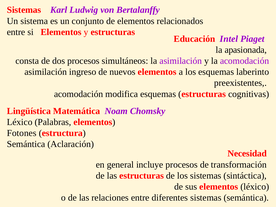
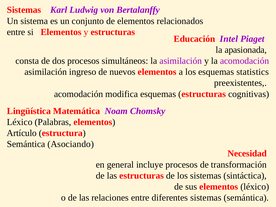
laberinto: laberinto -> statistics (253, 72)
Fotones: Fotones -> Artículo (22, 133)
Aclaración: Aclaración -> Asociando (71, 144)
